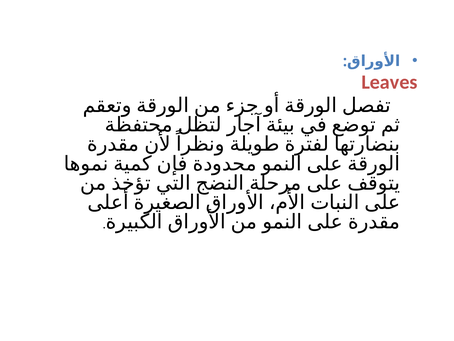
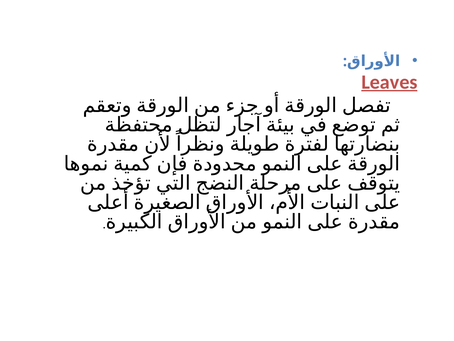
Leaves underline: none -> present (389, 82)
